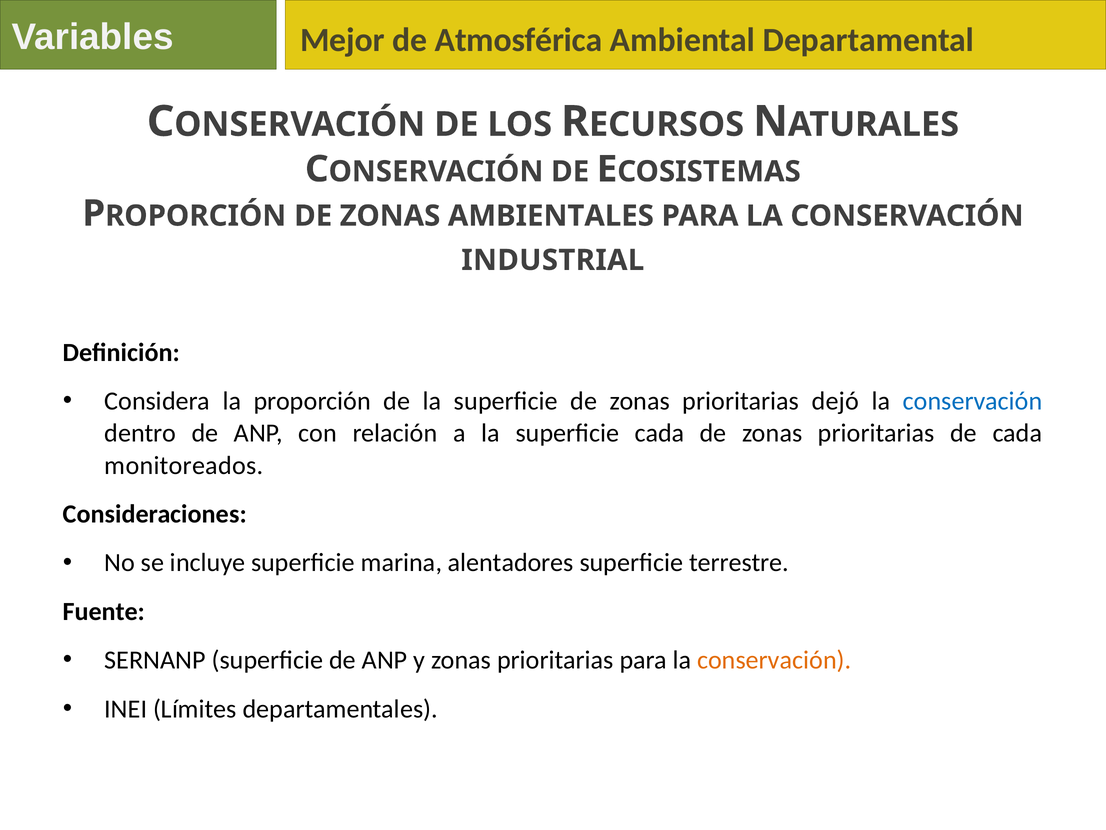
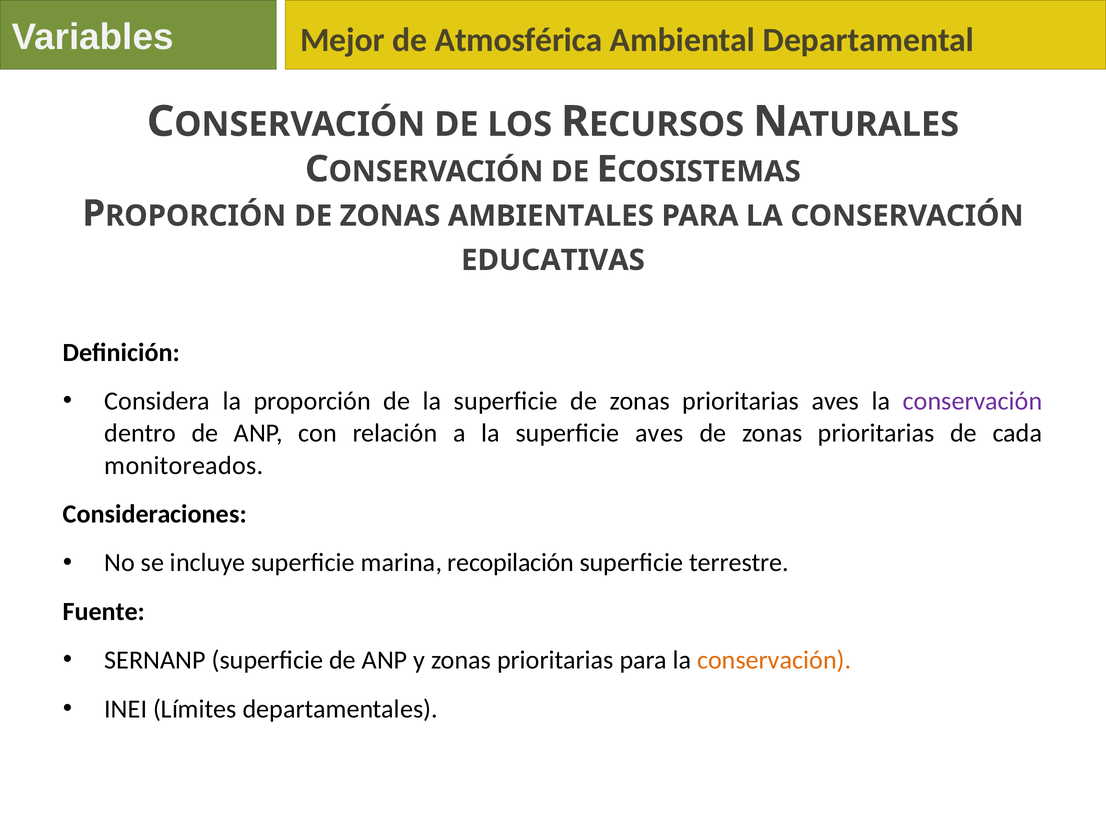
INDUSTRIAL: INDUSTRIAL -> EDUCATIVAS (553, 260)
prioritarias dejó: dejó -> aves (835, 401)
conservación colour: blue -> purple (973, 401)
superficie cada: cada -> aves (659, 433)
alentadores: alentadores -> recopilación (511, 562)
